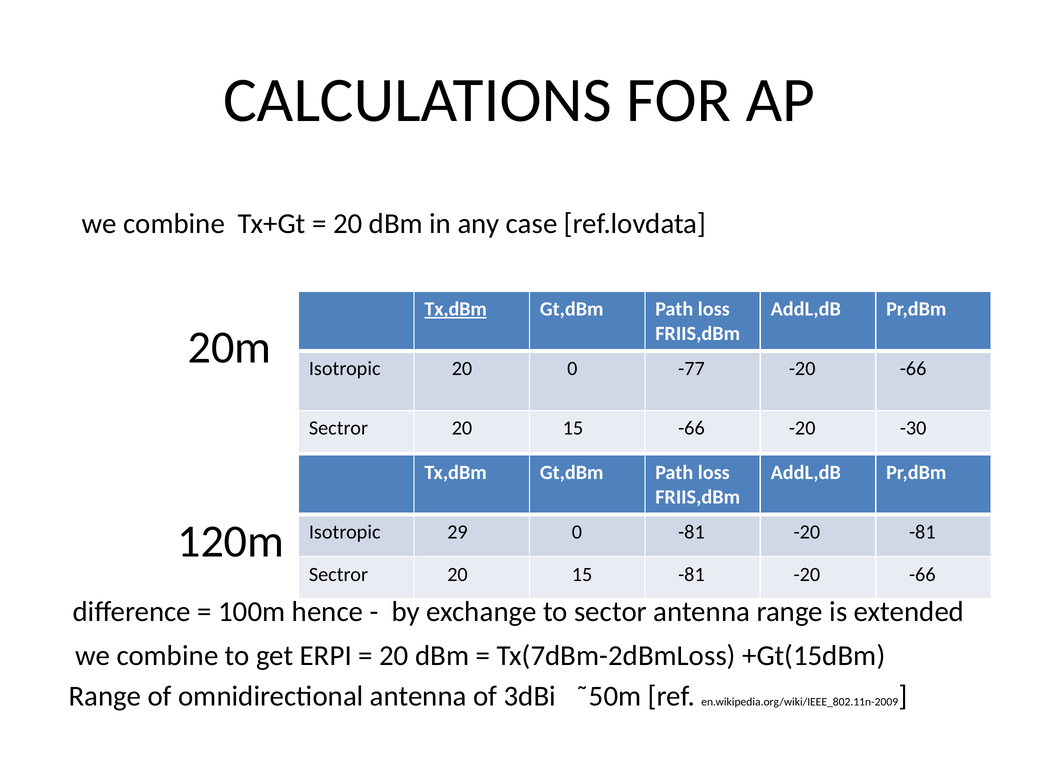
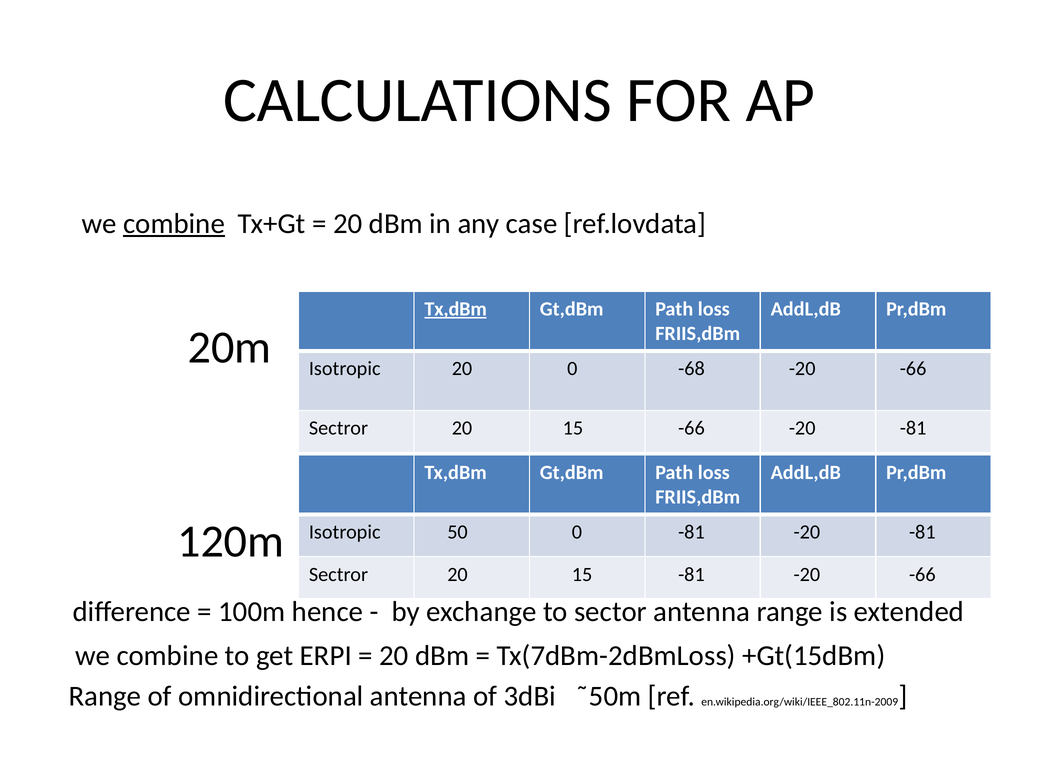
combine underline: none -> present (174, 224)
-77: -77 -> -68 (691, 369)
-66 -20 -30: -30 -> -81 (913, 428)
29: 29 -> 50 (457, 532)
